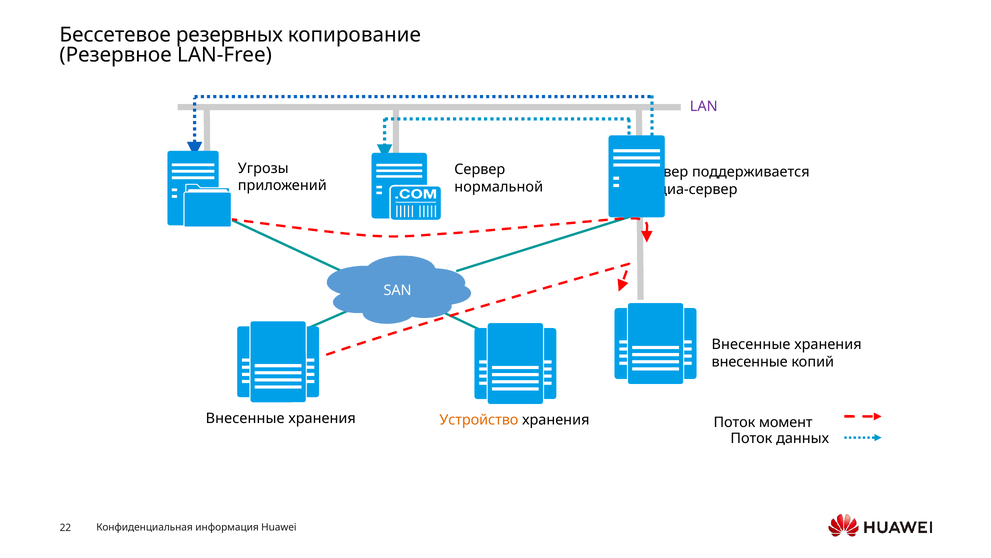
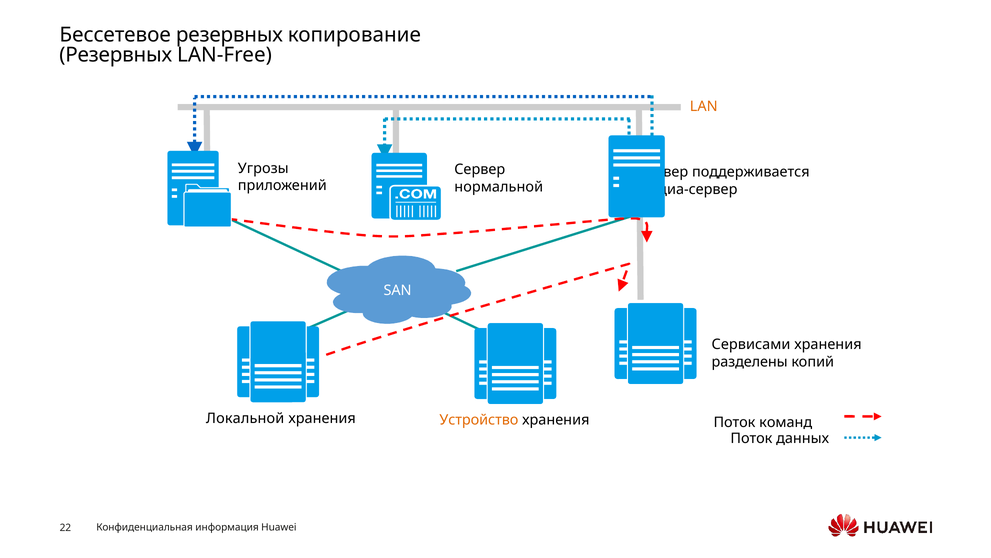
Резервное: Резервное -> Резервных (116, 55)
LAN colour: purple -> orange (704, 107)
Внесенные: Внесенные -> Сервисами (751, 344)
внесенные: внесенные -> разделены (750, 362)
Внесенные: Внесенные -> Локальной (245, 418)
момент: момент -> команд (786, 422)
